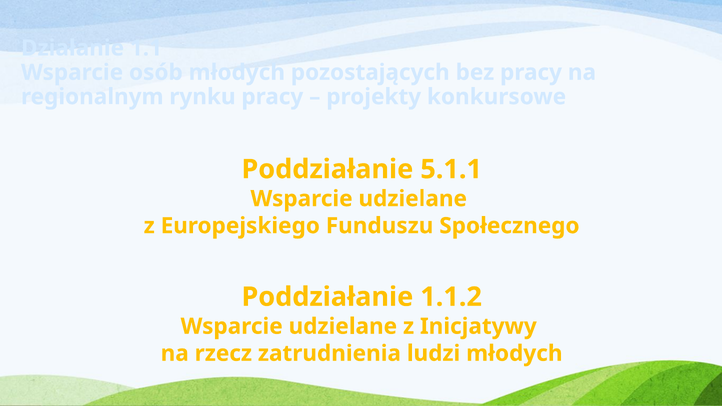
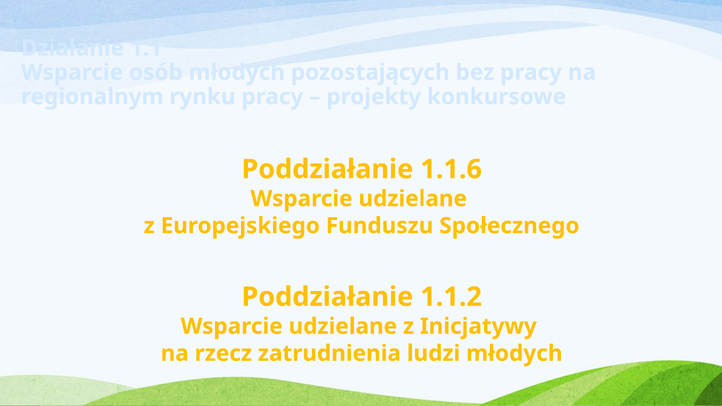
5.1.1: 5.1.1 -> 1.1.6 (451, 169)
